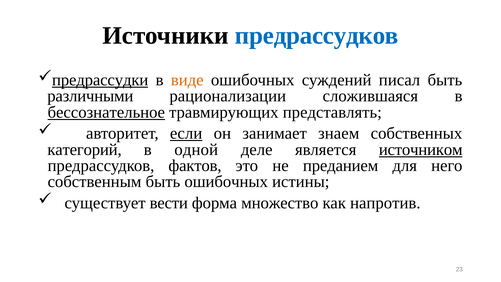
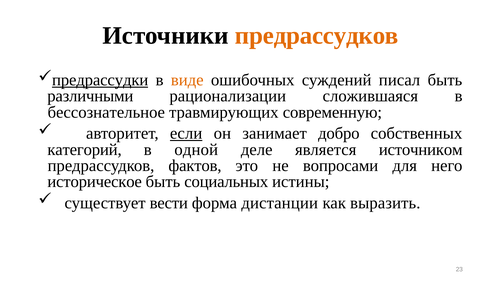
предрассудков colour: blue -> orange (317, 36)
бессознательное underline: present -> none (106, 112)
представлять: представлять -> современную (332, 112)
знаем: знаем -> добро (339, 133)
источником underline: present -> none (421, 149)
преданием: преданием -> вопросами (341, 165)
собственным: собственным -> историческое (95, 181)
быть ошибочных: ошибочных -> социальных (226, 181)
множество: множество -> дистанции (280, 203)
напротив: напротив -> выразить (385, 203)
